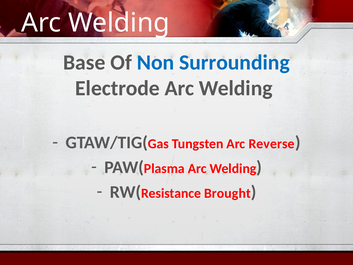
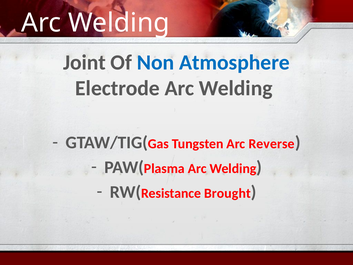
Base: Base -> Joint (84, 62)
Surrounding: Surrounding -> Atmosphere (234, 62)
